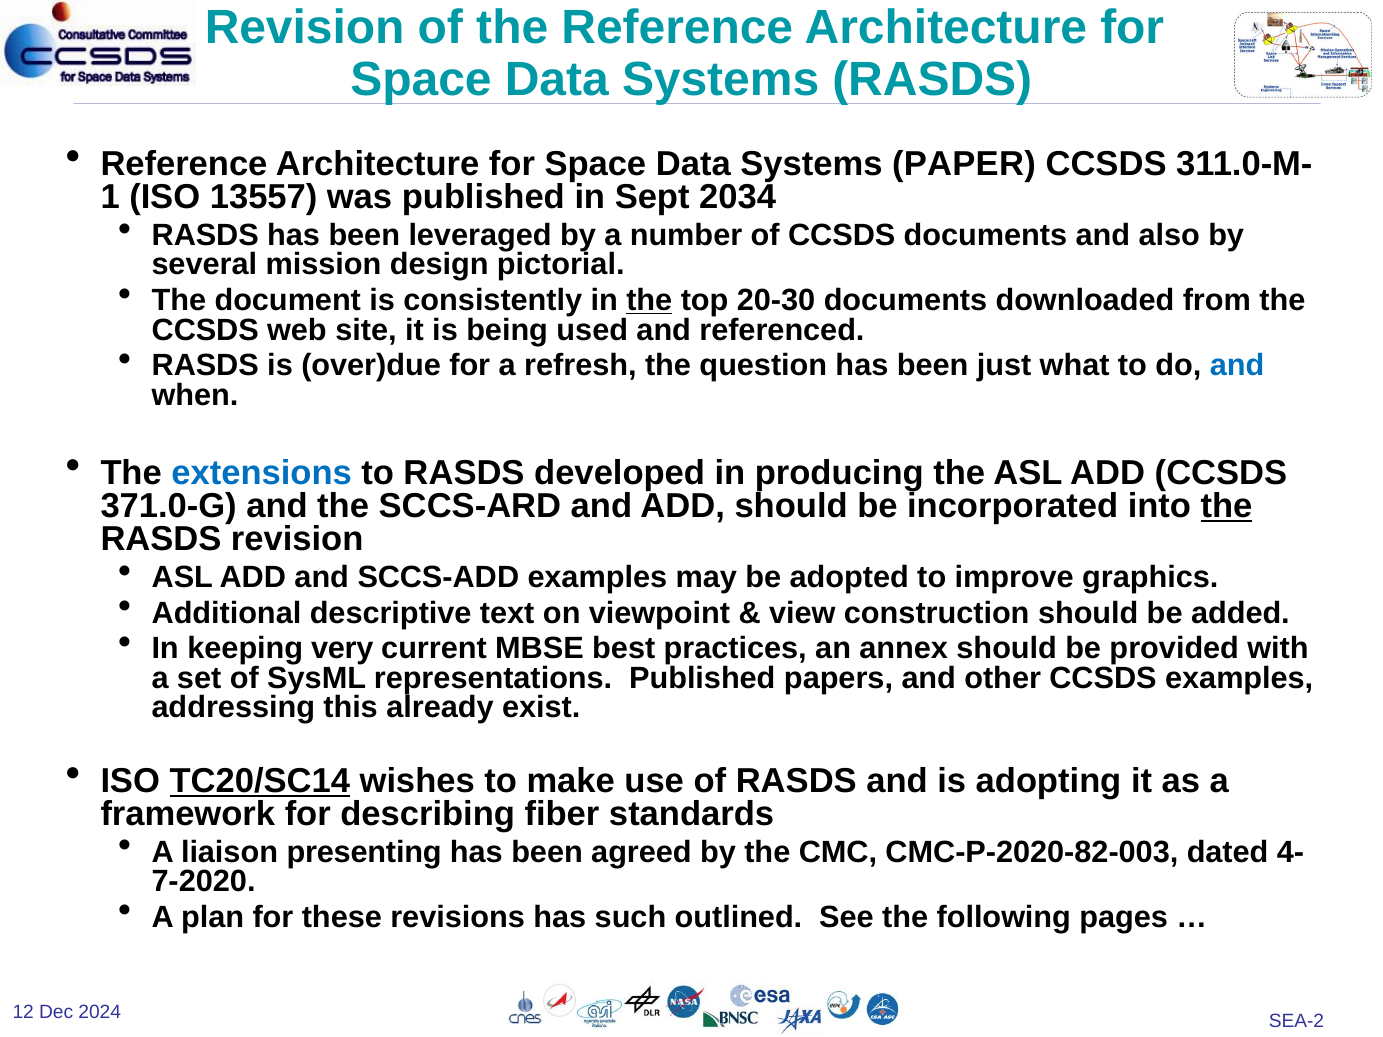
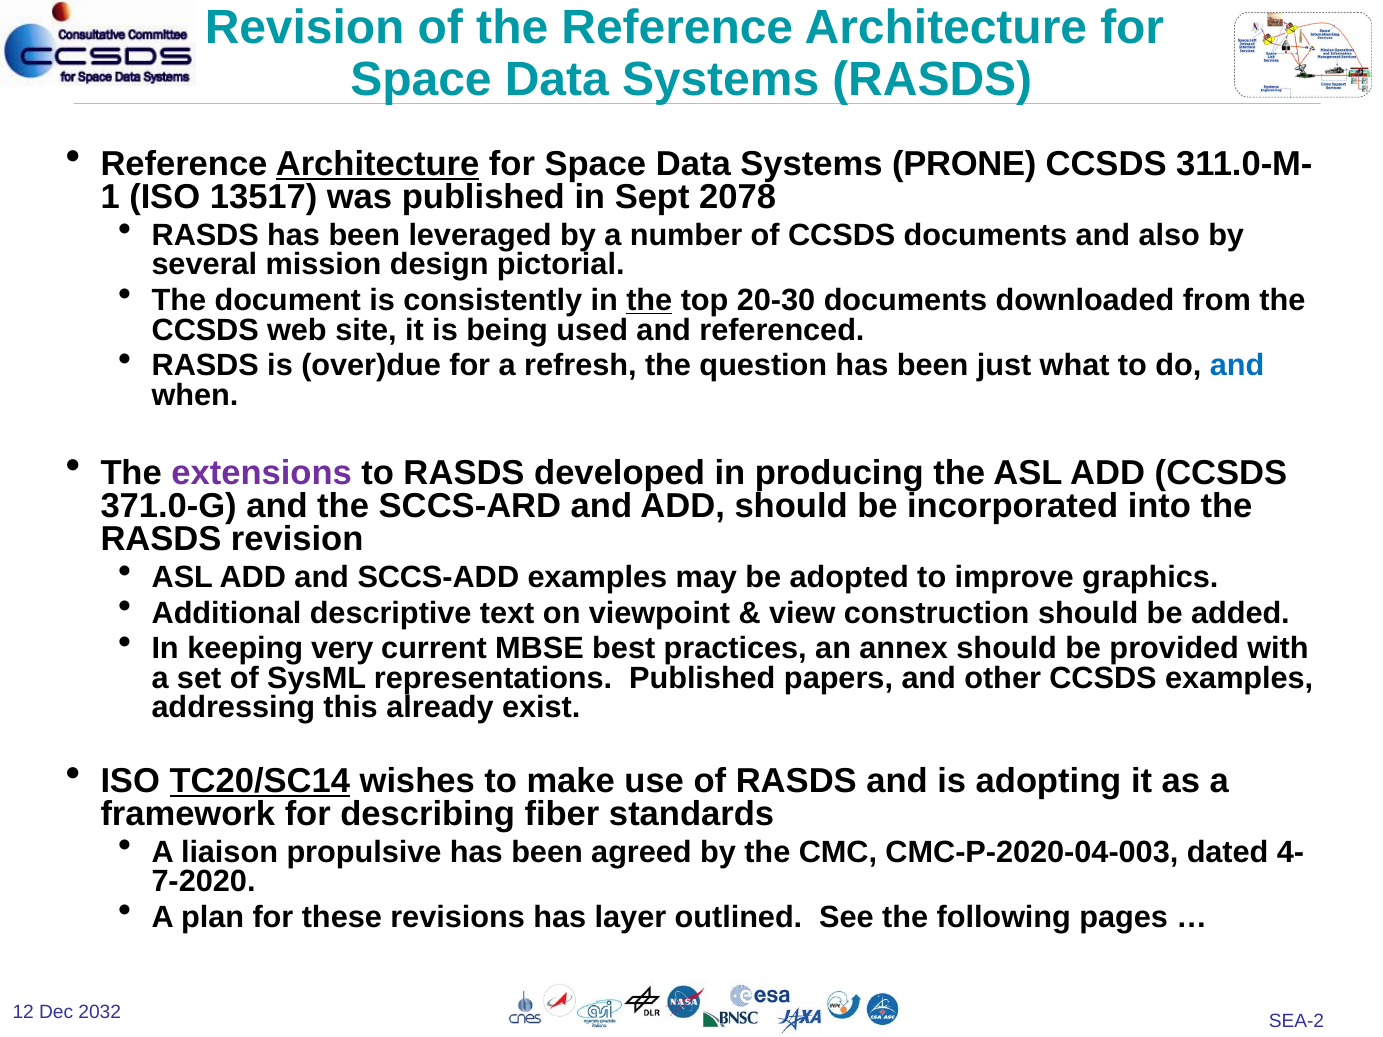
Architecture underline: none -> present (378, 164)
PAPER: PAPER -> PRONE (964, 164)
13557: 13557 -> 13517 (264, 197)
2034: 2034 -> 2078 (738, 197)
extensions colour: blue -> purple (262, 473)
the underline: present -> none (1227, 506)
presenting: presenting -> propulsive (364, 852)
CMC-P-2020-82-003: CMC-P-2020-82-003 -> CMC-P-2020-04-003 (1032, 852)
such: such -> layer (630, 917)
2024: 2024 -> 2032 (100, 1013)
